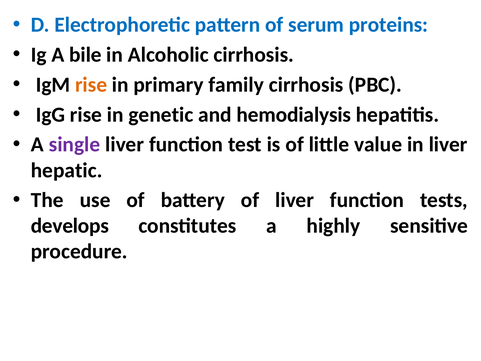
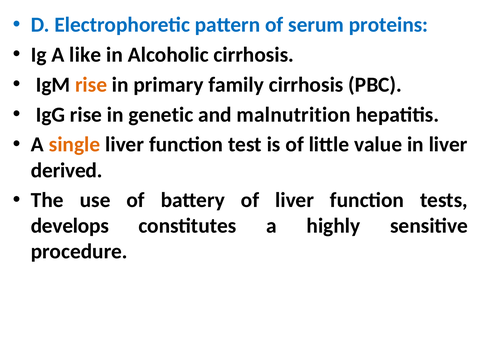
bile: bile -> like (85, 55)
hemodialysis: hemodialysis -> malnutrition (294, 115)
single colour: purple -> orange (75, 144)
hepatic: hepatic -> derived (67, 170)
